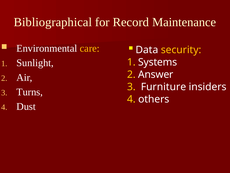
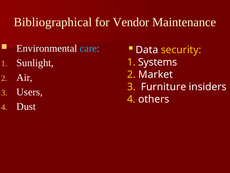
Record: Record -> Vendor (131, 22)
care colour: yellow -> light blue (90, 48)
Answer: Answer -> Market (156, 74)
Turns: Turns -> Users (30, 92)
